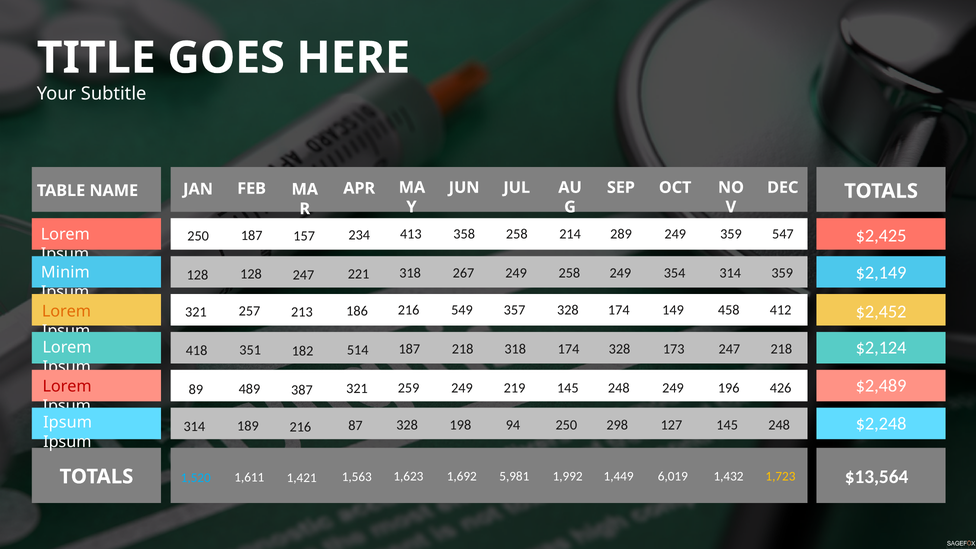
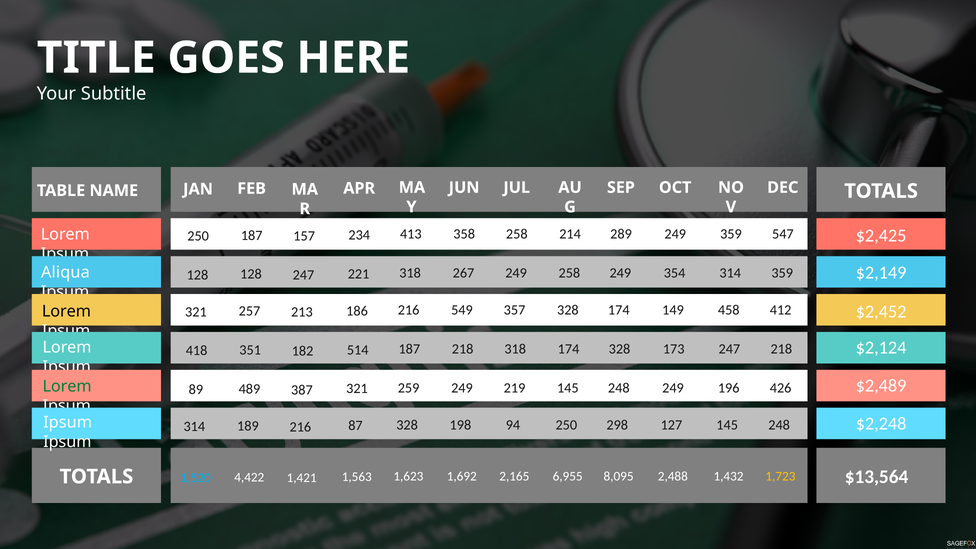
Minim: Minim -> Aliqua (65, 273)
Lorem colour: orange -> black (66, 311)
Lorem colour: red -> green (67, 386)
5,981: 5,981 -> 2,165 (514, 476)
1,992: 1,992 -> 6,955 (568, 476)
1,449: 1,449 -> 8,095 (619, 476)
6,019: 6,019 -> 2,488 (673, 476)
1,611: 1,611 -> 4,422 (249, 477)
